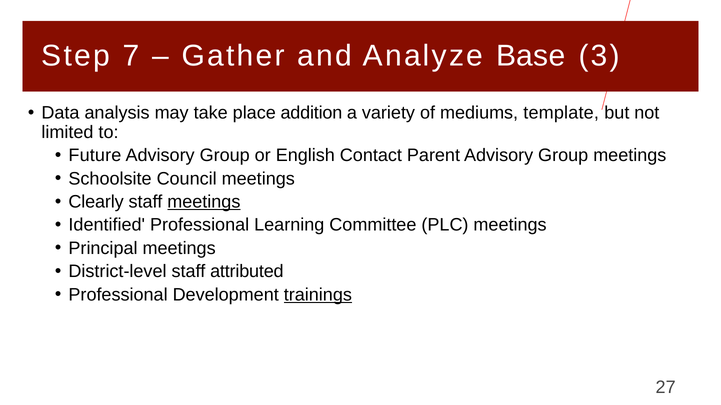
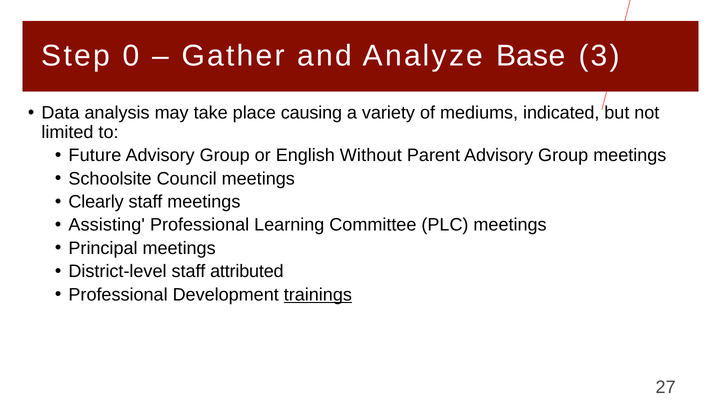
7: 7 -> 0 (131, 56)
addition: addition -> causing (311, 113)
template: template -> indicated (561, 113)
Contact: Contact -> Without (371, 156)
meetings underline: present -> none (204, 202)
Identified: Identified -> Assisting (107, 225)
